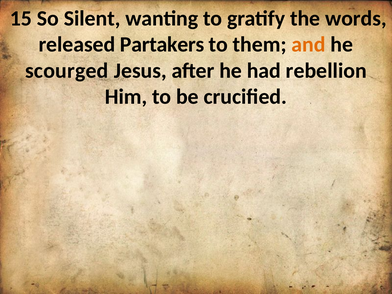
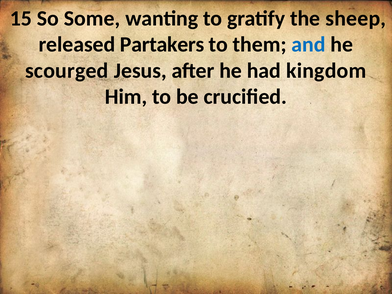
Silent: Silent -> Some (92, 18)
words: words -> sheep (356, 18)
and colour: orange -> blue (308, 44)
rebellion: rebellion -> kingdom (326, 71)
